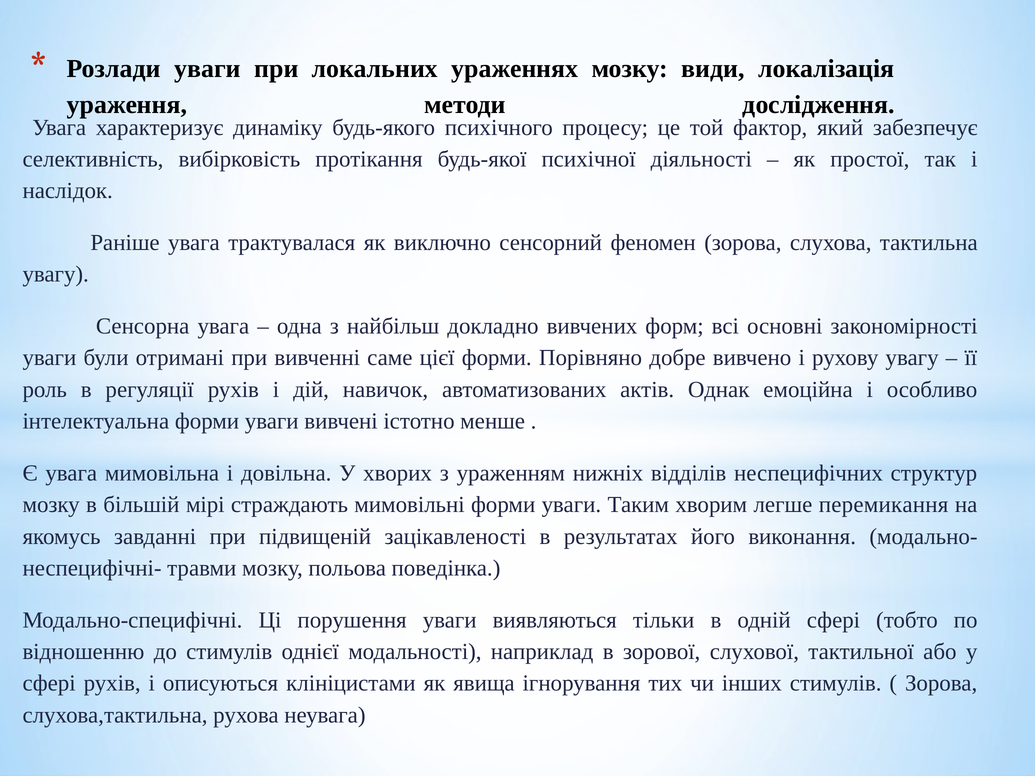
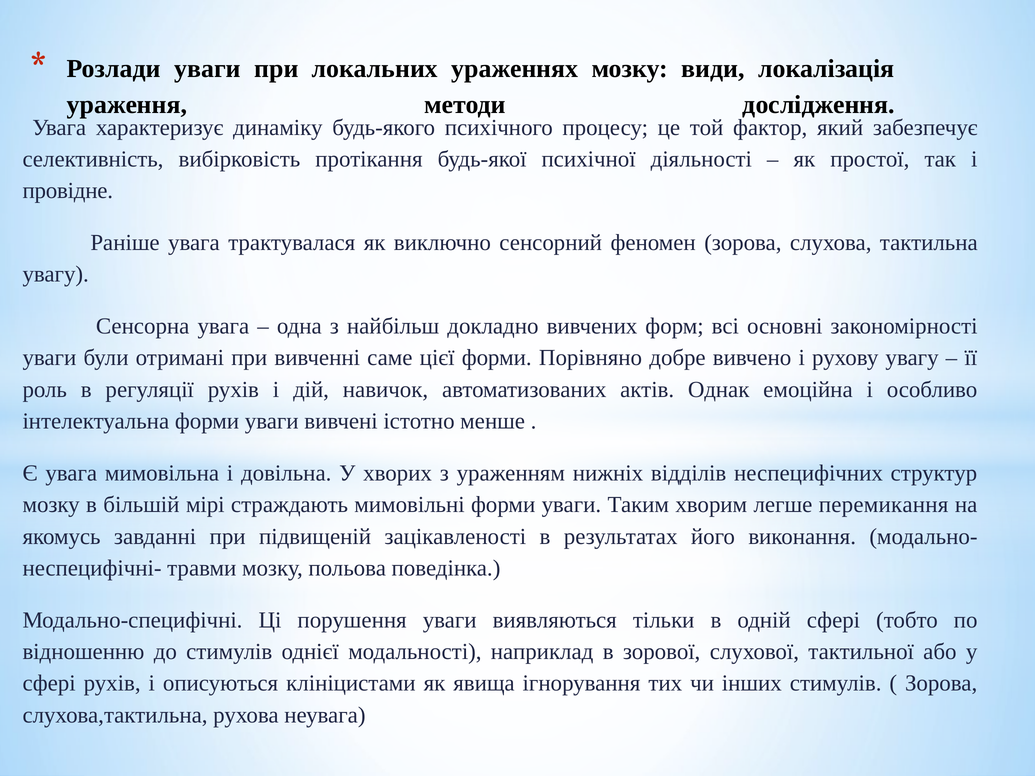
наслідок: наслідок -> провідне (68, 191)
